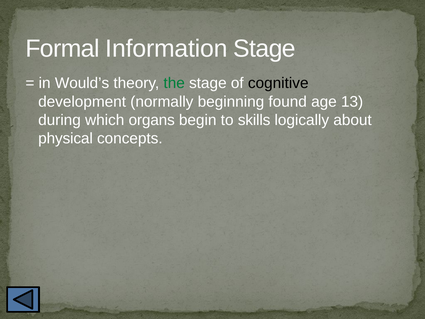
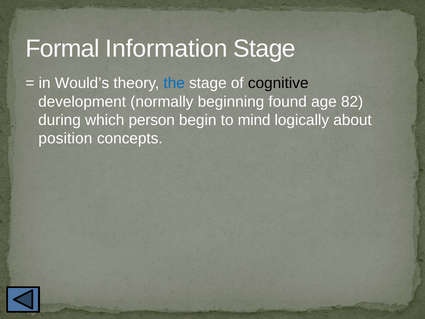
the colour: green -> blue (174, 83)
13: 13 -> 82 (352, 102)
organs: organs -> person (152, 120)
skills: skills -> mind (254, 120)
physical: physical -> position (65, 138)
